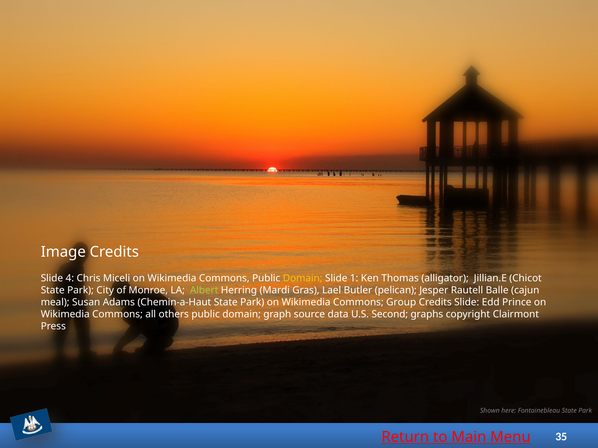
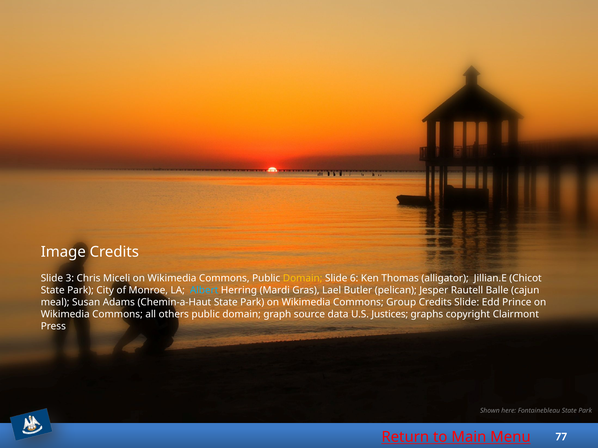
4: 4 -> 3 (70, 279)
1: 1 -> 6 (354, 279)
Albert colour: light green -> light blue (204, 291)
Second: Second -> Justices (390, 315)
35: 35 -> 77 (561, 437)
